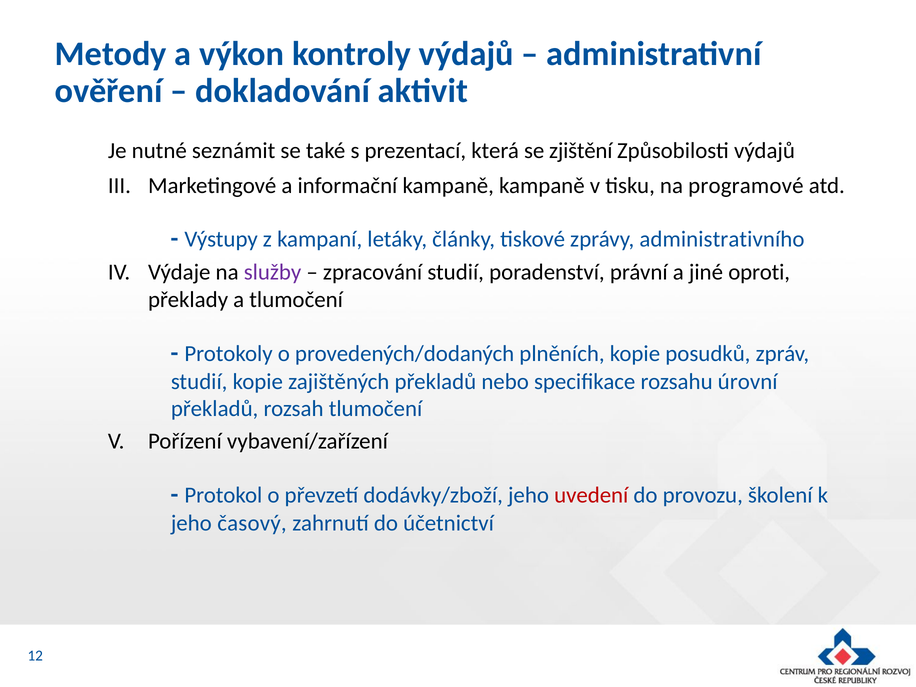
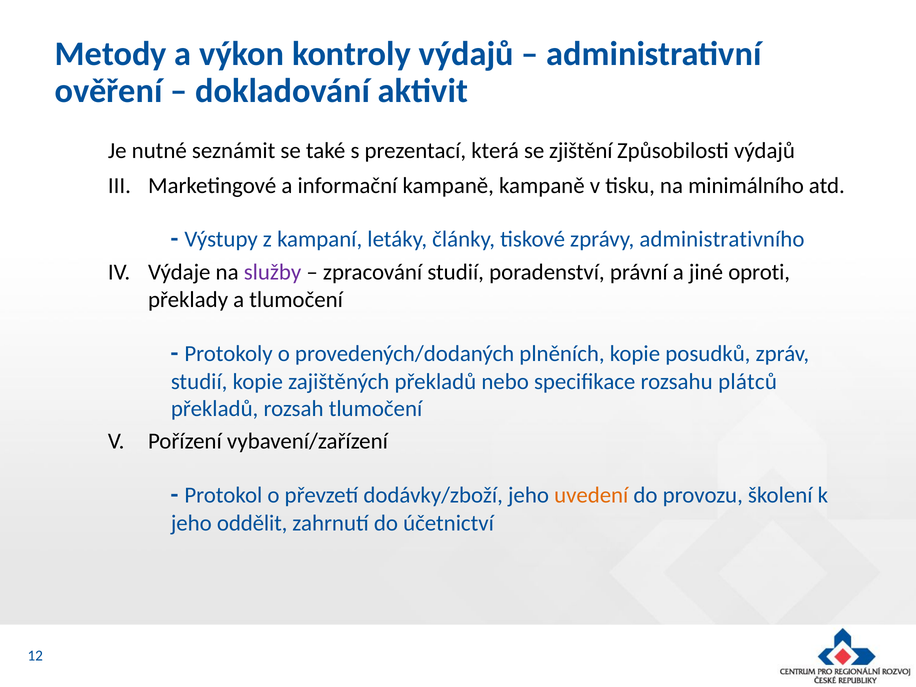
programové: programové -> minimálního (746, 185)
úrovní: úrovní -> plátců (748, 381)
uvedení colour: red -> orange (591, 495)
časový: časový -> oddělit (252, 523)
